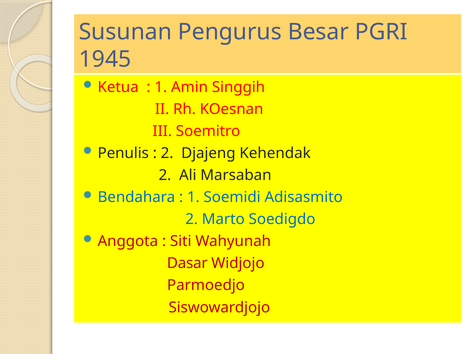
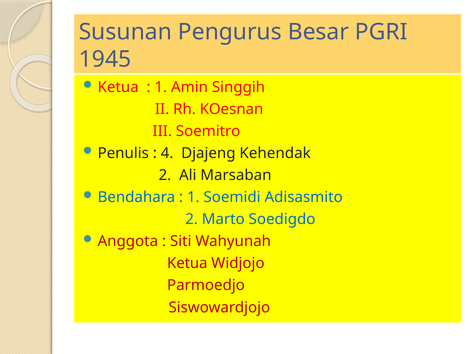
2: 2 -> 4 (167, 153)
Dasar: Dasar -> Ketua (187, 263)
